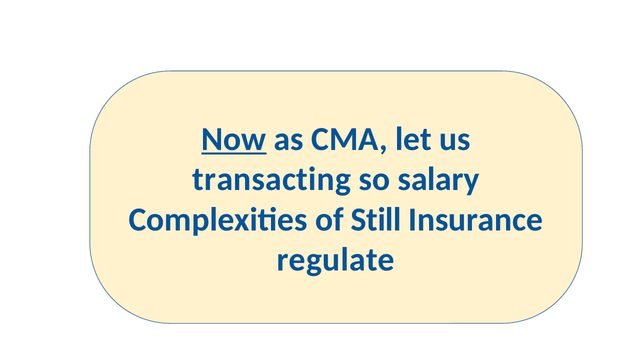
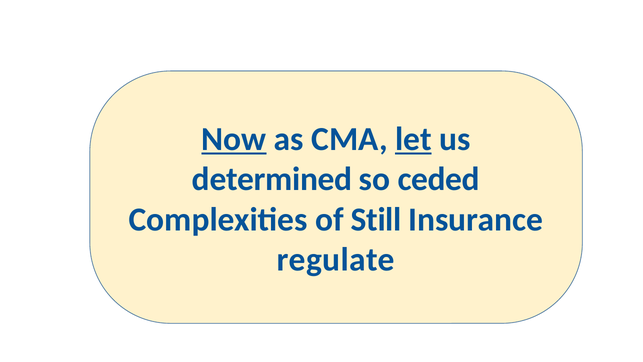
let underline: none -> present (413, 139)
transacting: transacting -> determined (272, 179)
salary: salary -> ceded (439, 179)
